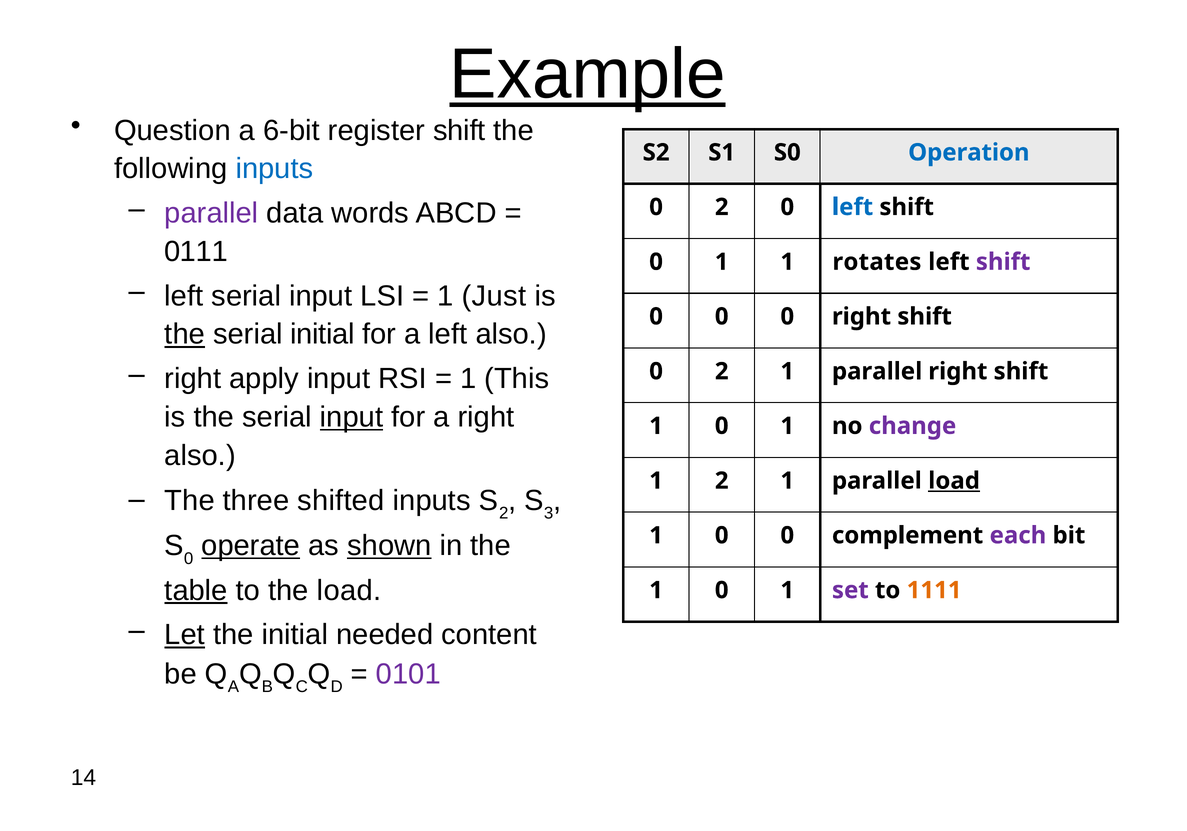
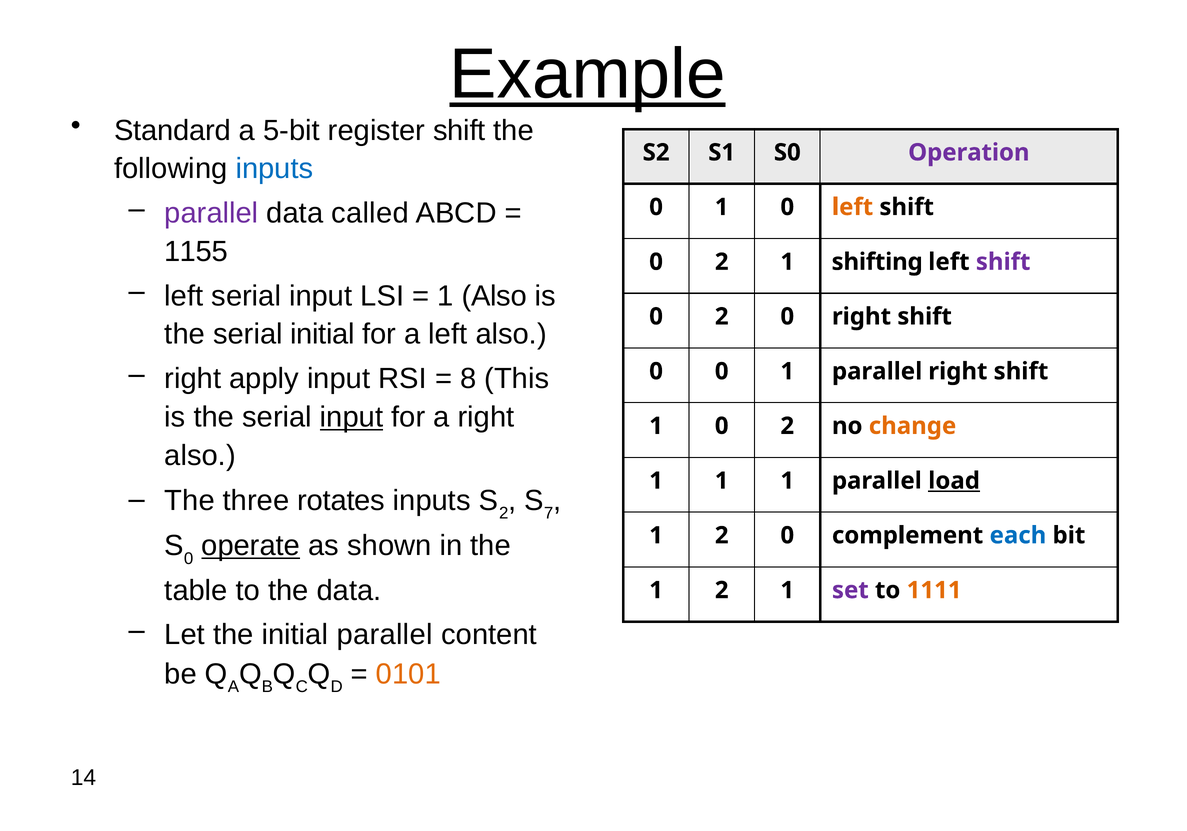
Question: Question -> Standard (173, 130)
6-bit: 6-bit -> 5-bit (291, 130)
Operation colour: blue -> purple (969, 152)
words: words -> called (370, 213)
2: 2 -> 1 (722, 207)
left colour: blue -> orange (853, 207)
0111: 0111 -> 1155 (196, 252)
1: 1 -> 2 (722, 262)
rotates: rotates -> shifting (877, 262)
1 Just: Just -> Also (494, 296)
0: 0 -> 2 (722, 317)
the underline: present -> none (185, 334)
1: 1 -> 8 (468, 379)
2: 2 -> 0 (722, 371)
1: 1 -> 2 (787, 426)
change colour: purple -> orange (913, 426)
2: 2 -> 1 (722, 481)
shifted: shifted -> rotates (341, 500)
3: 3 -> 7 (549, 513)
0: 0 -> 2 (722, 535)
each colour: purple -> blue (1018, 535)
shown underline: present -> none (389, 546)
table underline: present -> none (196, 591)
the load: load -> data (349, 591)
0: 0 -> 2 (722, 590)
Let underline: present -> none (185, 635)
initial needed: needed -> parallel (385, 635)
0101 colour: purple -> orange (408, 674)
